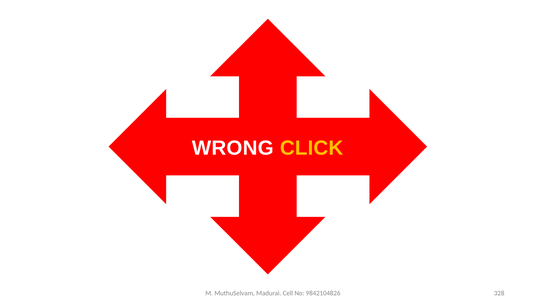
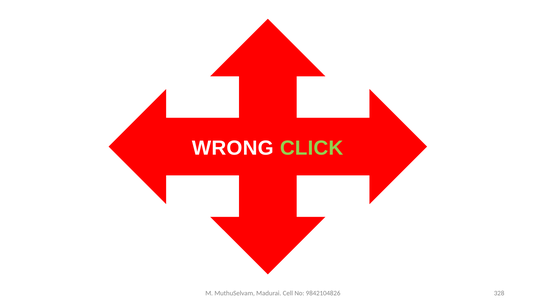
CLICK colour: yellow -> light green (312, 148)
